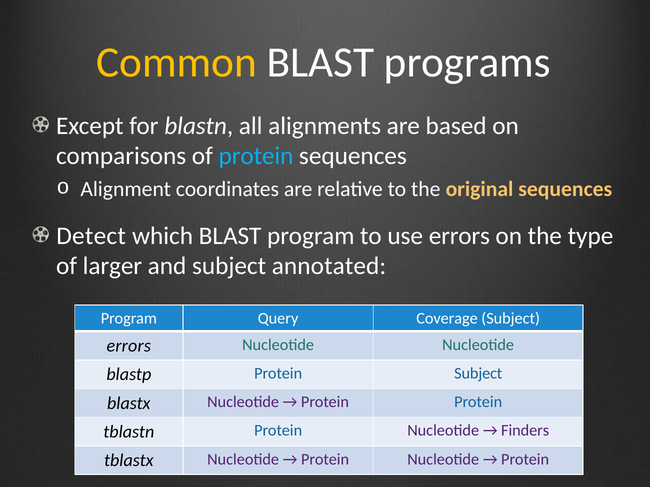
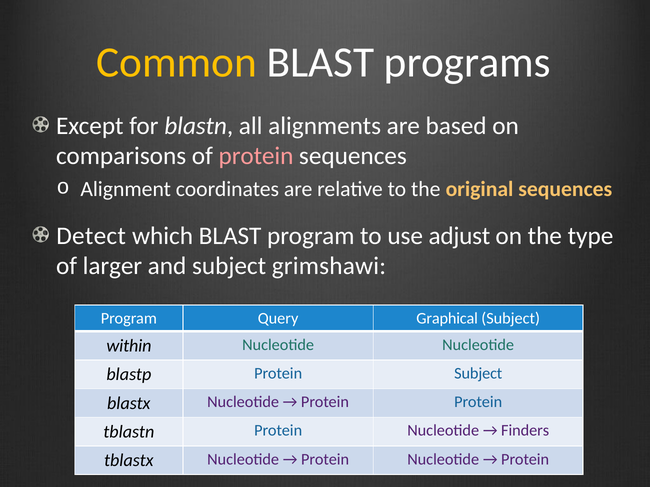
protein colour: light blue -> pink (256, 156)
use errors: errors -> adjust (459, 236)
annotated: annotated -> grimshawi (329, 266)
Coverage: Coverage -> Graphical (447, 319)
errors: errors -> within (129, 346)
